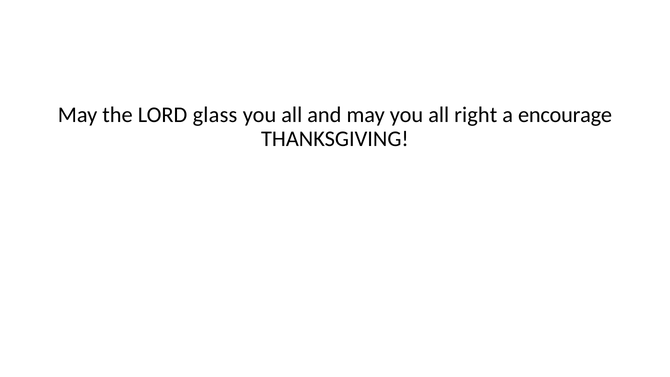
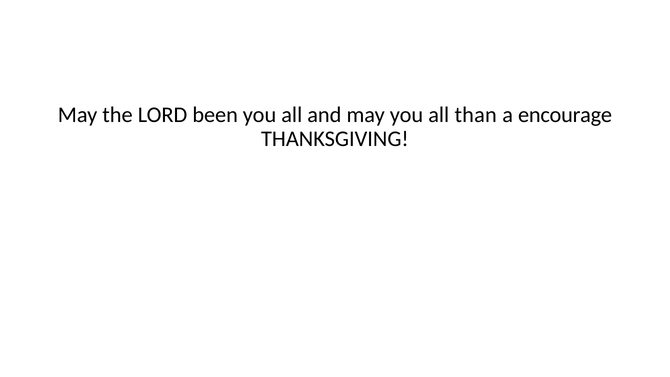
glass: glass -> been (215, 115)
right: right -> than (476, 115)
